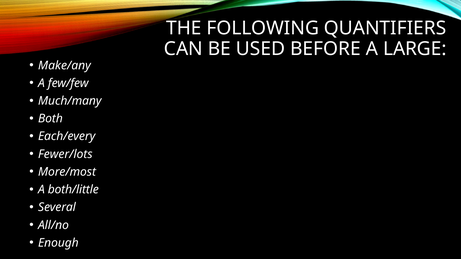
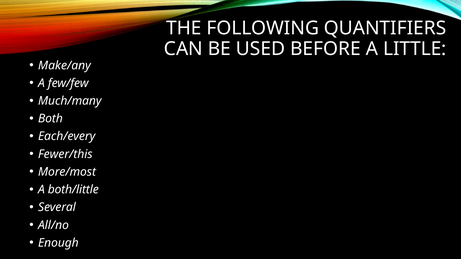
LARGE: LARGE -> LITTLE (415, 49)
Fewer/lots: Fewer/lots -> Fewer/this (65, 154)
